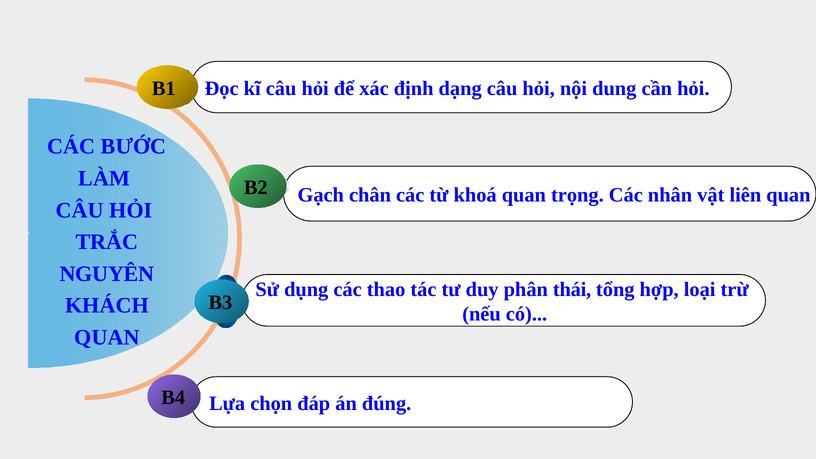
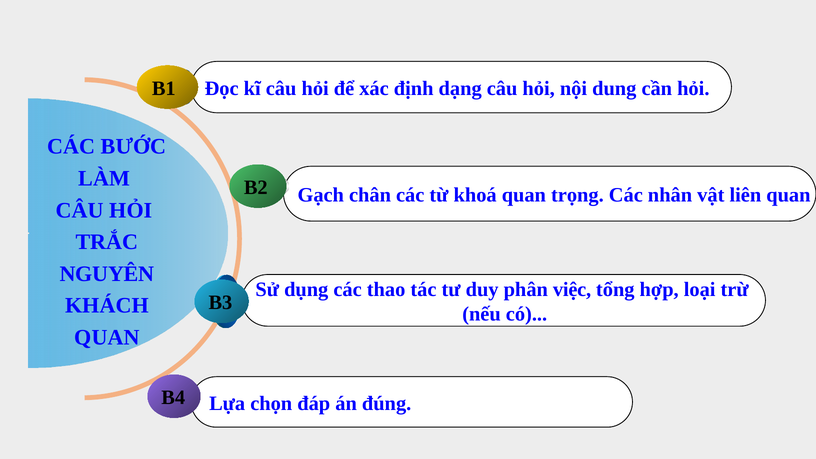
thái: thái -> việc (572, 290)
